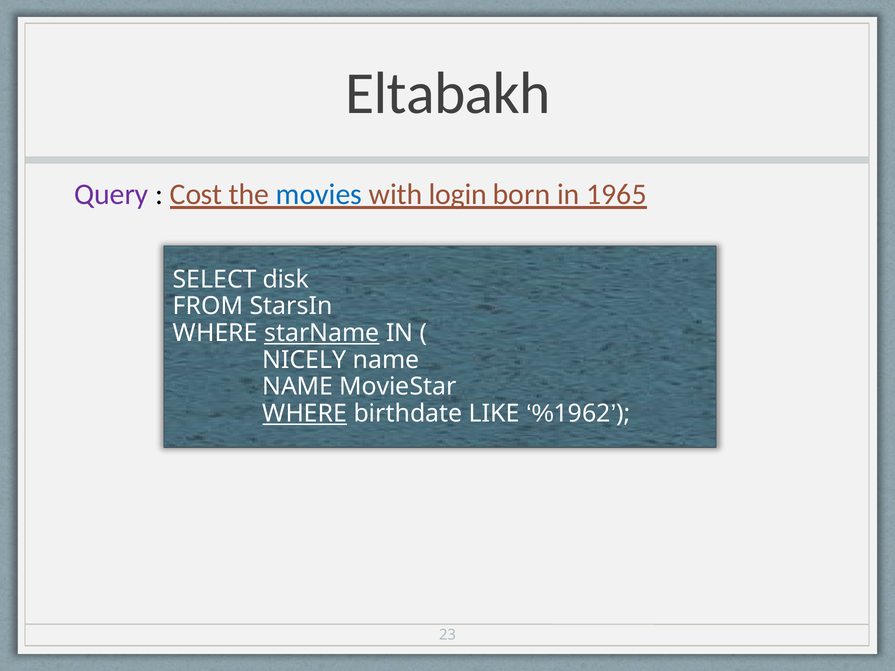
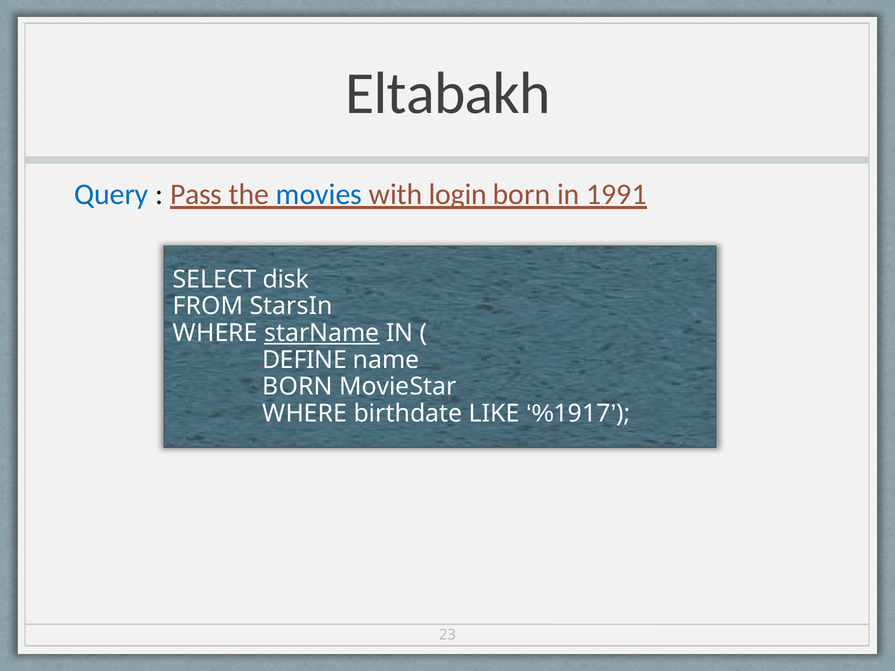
Query colour: purple -> blue (111, 195)
Cost: Cost -> Pass (196, 195)
1965: 1965 -> 1991 (616, 195)
NICELY: NICELY -> DEFINE (304, 360)
NAME: NAME -> BORN (298, 387)
WHERE underline: present -> none (305, 414)
1962: 1962 -> 1917 (582, 414)
